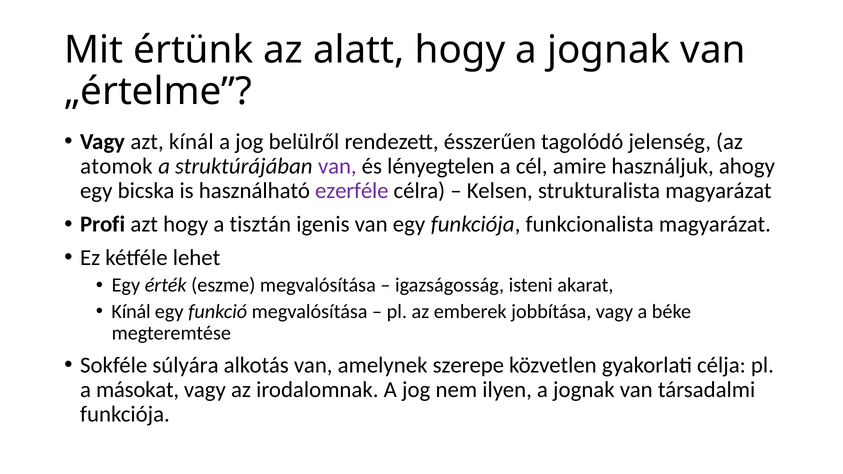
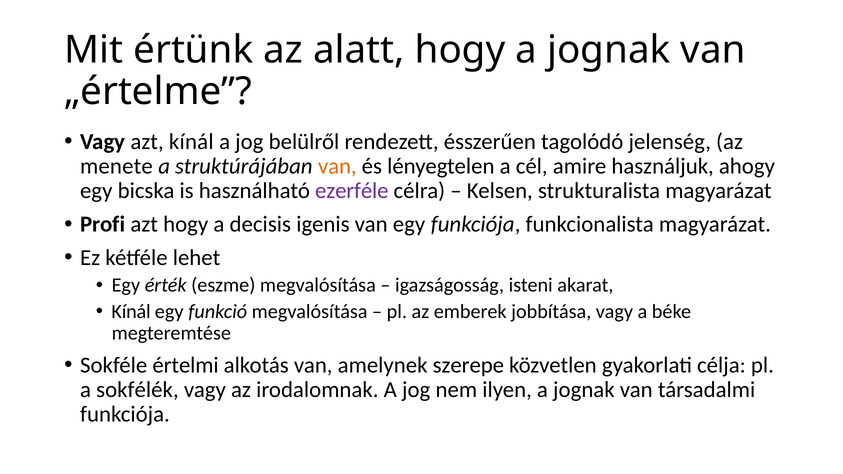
atomok: atomok -> menete (116, 166)
van colour: purple -> orange (337, 166)
tisztán: tisztán -> decisis (260, 224)
súlyára: súlyára -> értelmi (186, 365)
másokat: másokat -> sokfélék (137, 390)
